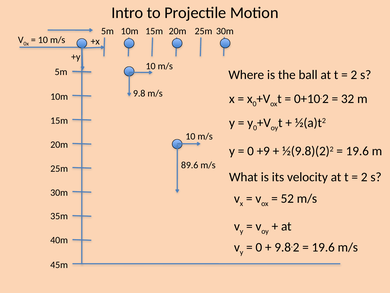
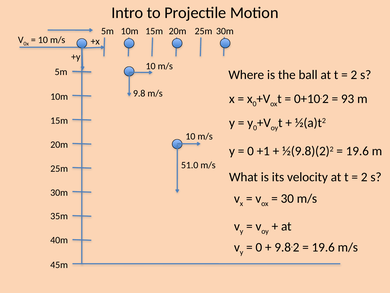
32: 32 -> 93 (348, 99)
+9: +9 -> +1 (263, 151)
89.6: 89.6 -> 51.0 (190, 165)
52: 52 -> 30 (287, 198)
